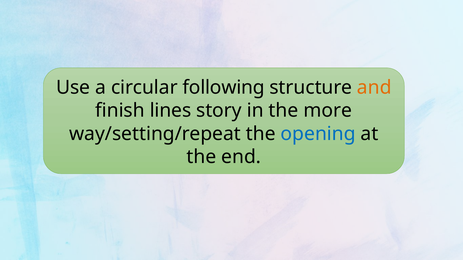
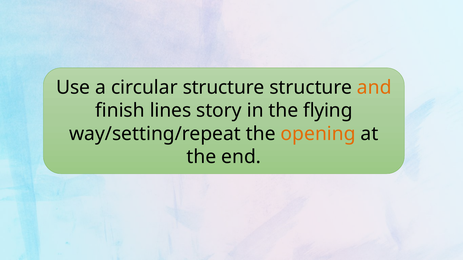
circular following: following -> structure (224, 88)
more: more -> flying (328, 111)
opening colour: blue -> orange (318, 134)
